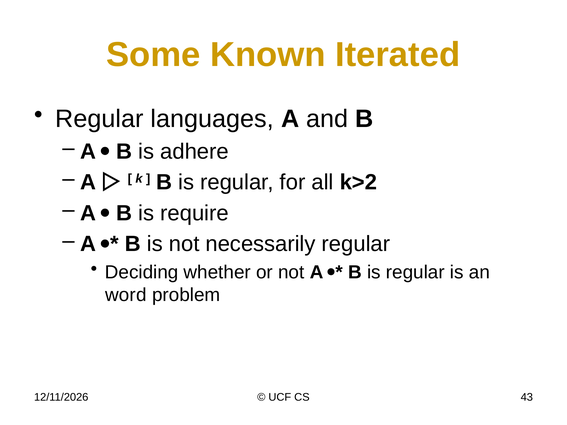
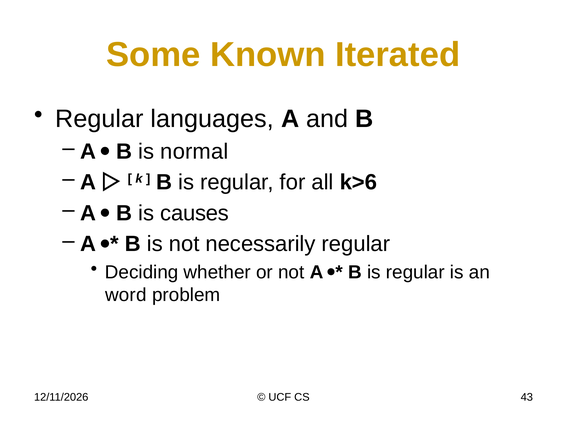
adhere: adhere -> normal (194, 152)
k>2: k>2 -> k>6 (358, 182)
require: require -> causes (195, 213)
